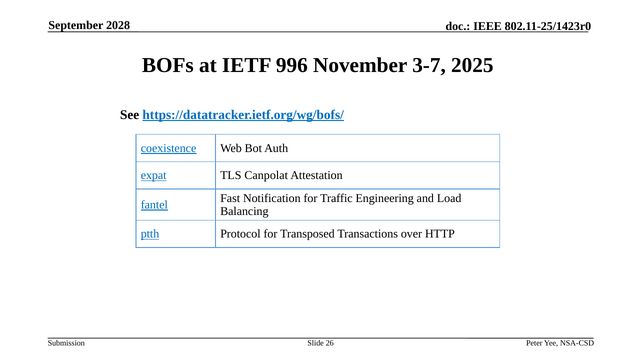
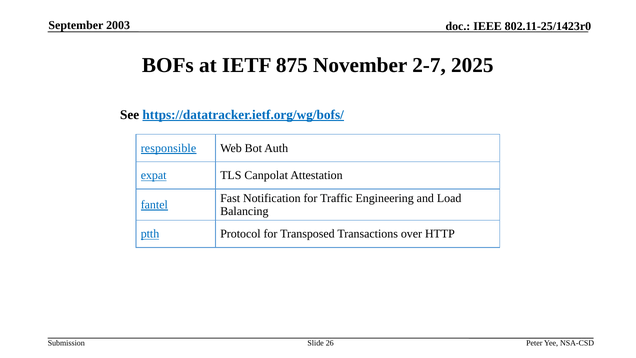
2028: 2028 -> 2003 (118, 25)
996: 996 -> 875 (292, 65)
3-7: 3-7 -> 2-7 (429, 65)
coexistence: coexistence -> responsible (168, 148)
